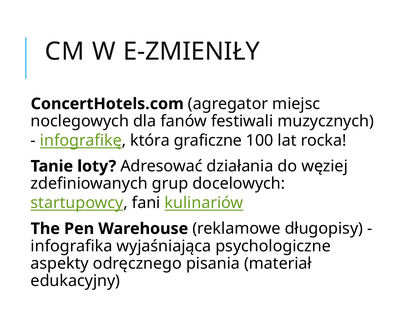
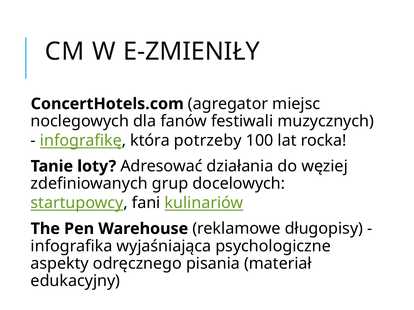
graficzne: graficzne -> potrzeby (208, 141)
